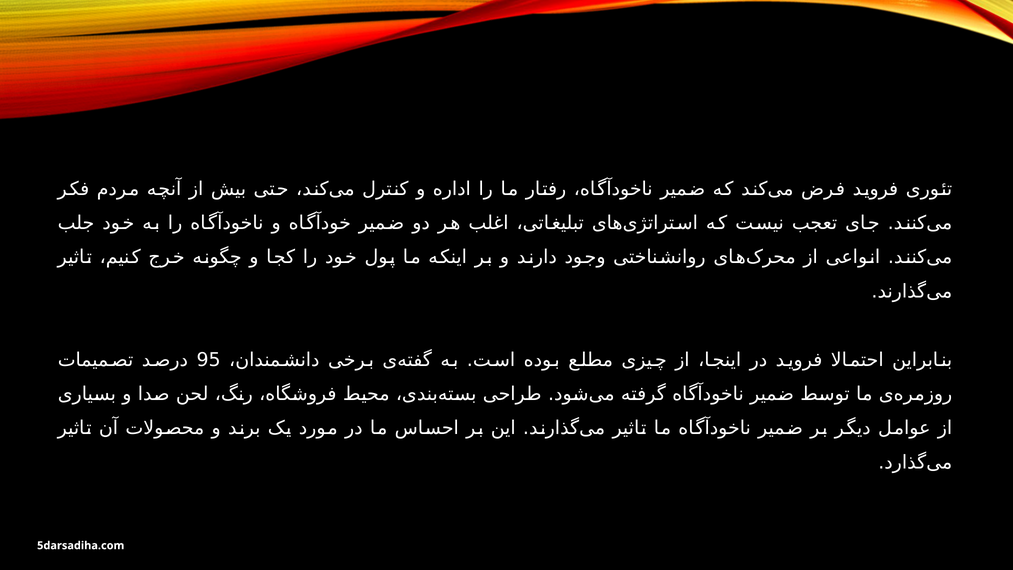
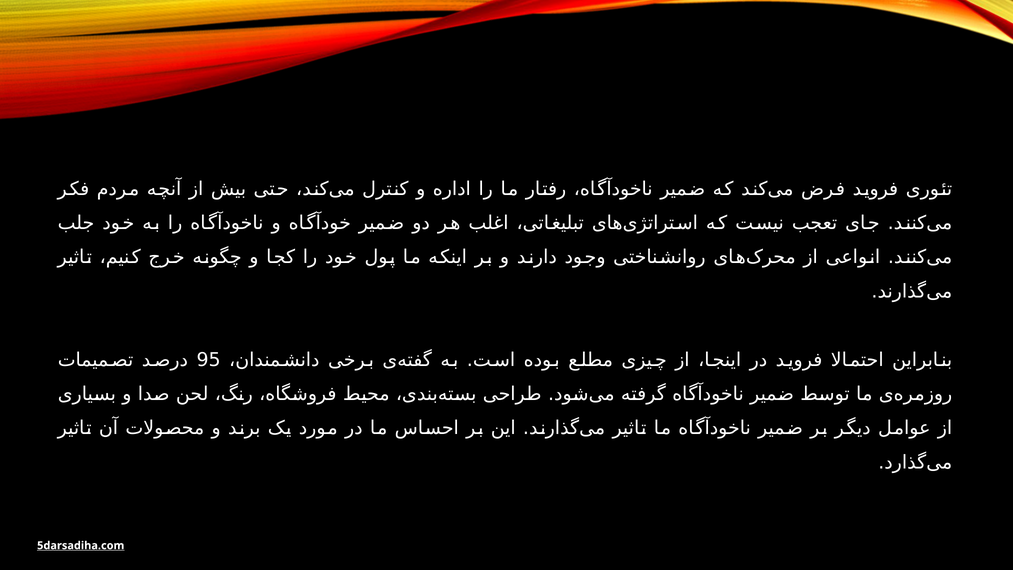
5darsadiha.com underline: none -> present (81, 545)
